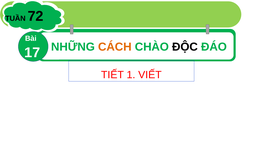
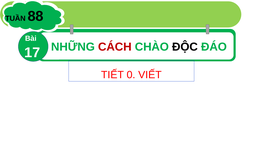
72: 72 -> 88 (36, 16)
CÁCH colour: orange -> red (115, 47)
1: 1 -> 0 (131, 75)
